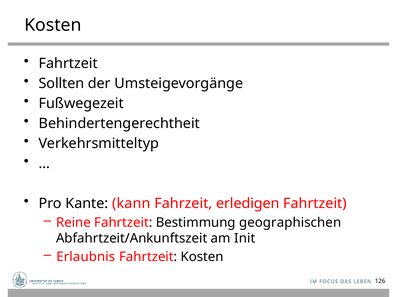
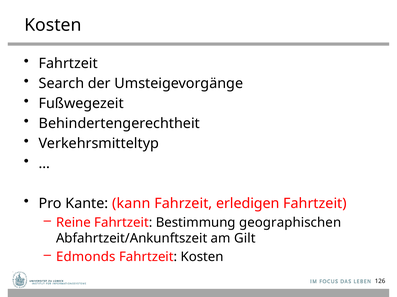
Sollten: Sollten -> Search (61, 84)
Init: Init -> Gilt (245, 239)
Erlaubnis: Erlaubnis -> Edmonds (86, 257)
